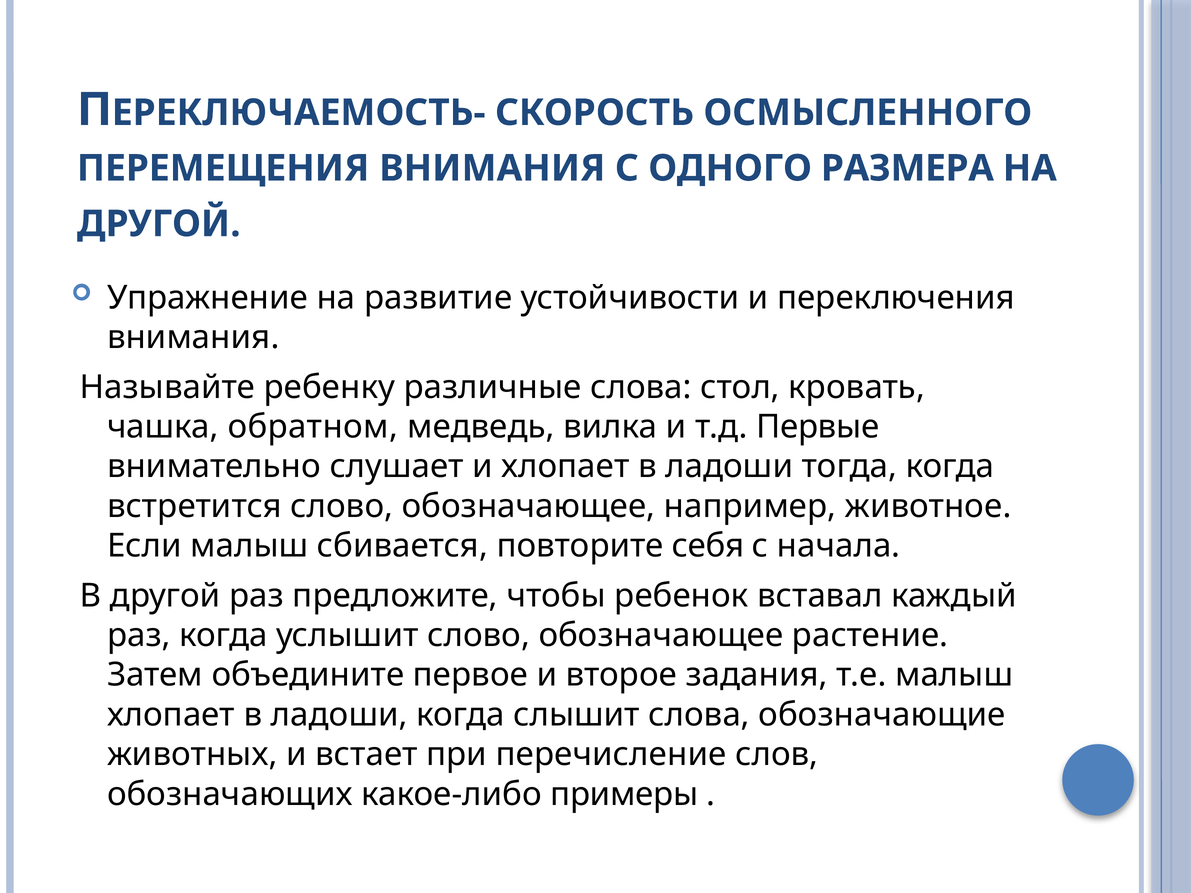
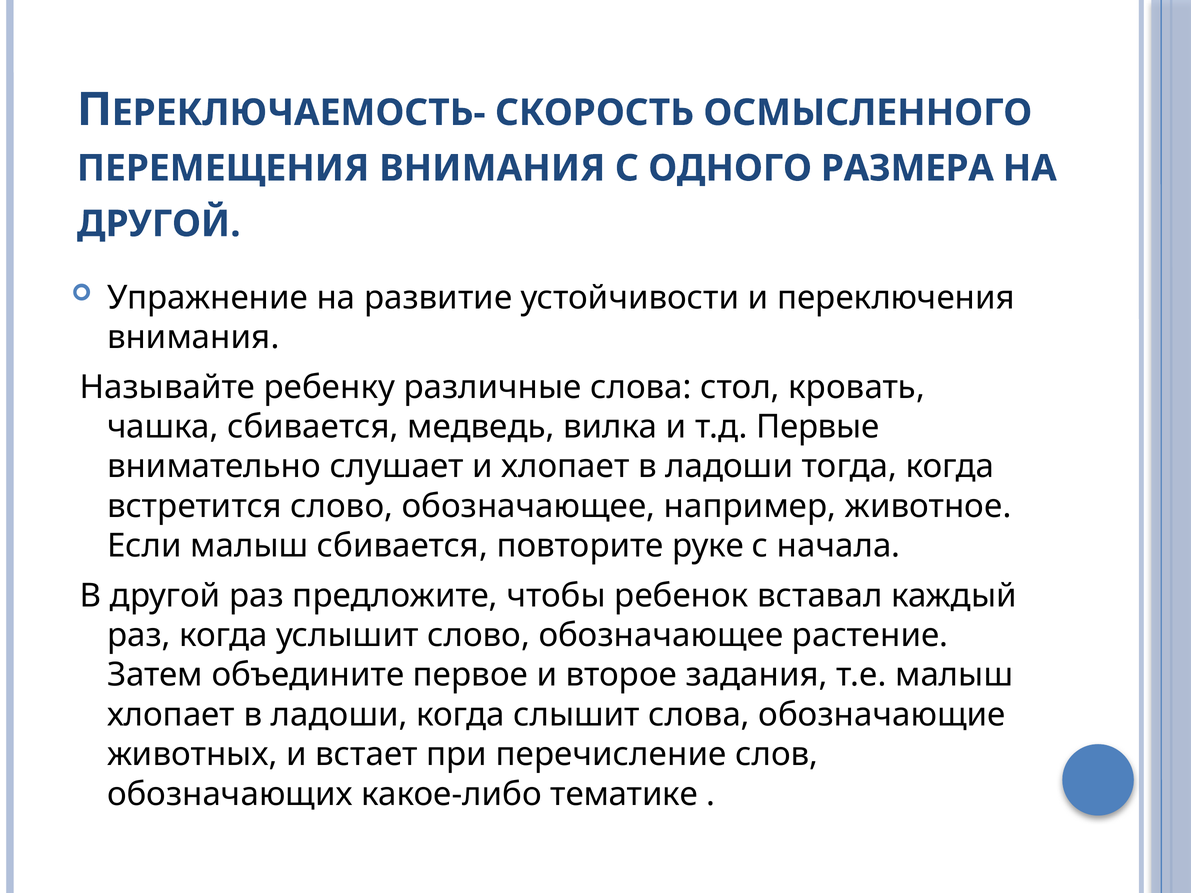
чашка обратном: обратном -> сбивается (313, 427)
себя: себя -> руке (708, 546)
примеры: примеры -> тематике (624, 794)
